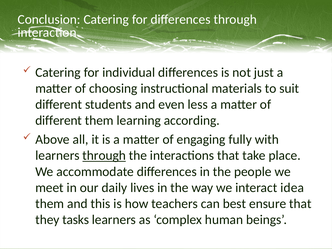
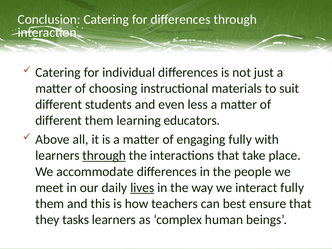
according: according -> educators (192, 120)
lives underline: none -> present (142, 188)
interact idea: idea -> fully (292, 188)
